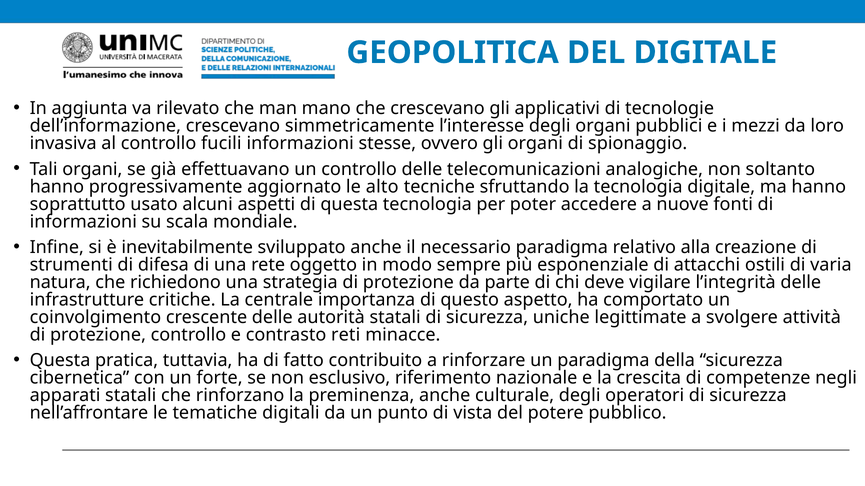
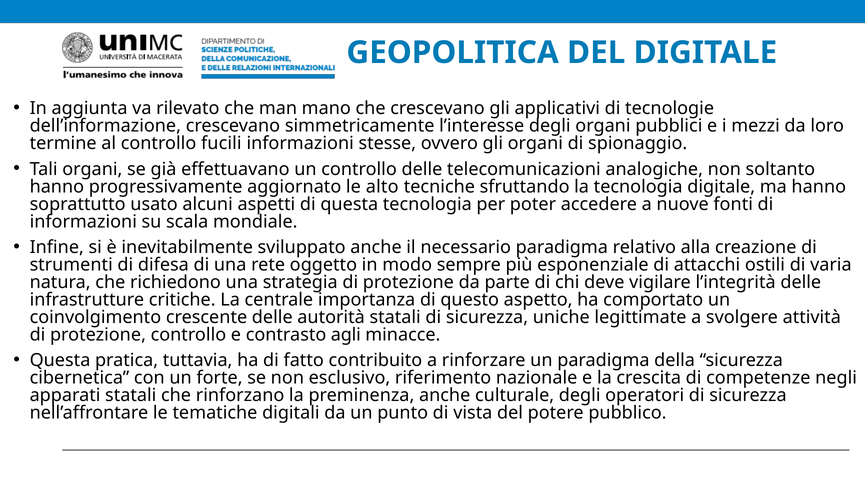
invasiva: invasiva -> termine (63, 144)
reti: reti -> agli (346, 335)
